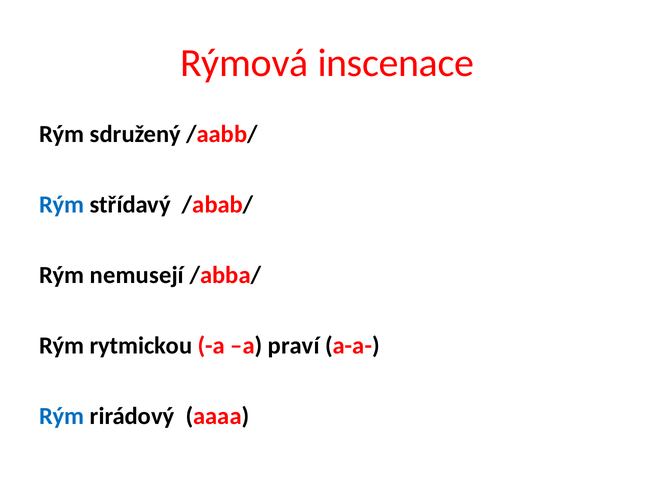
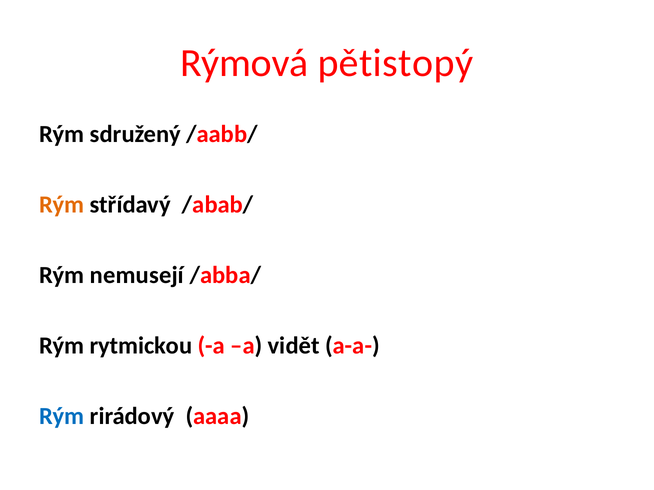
inscenace: inscenace -> pětistopý (395, 63)
Rým colour: blue -> orange (62, 205)
praví: praví -> vidět (294, 346)
